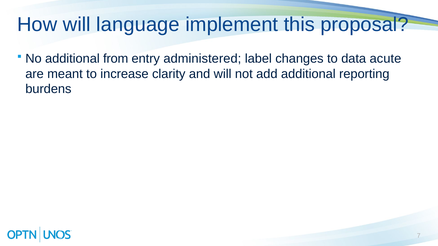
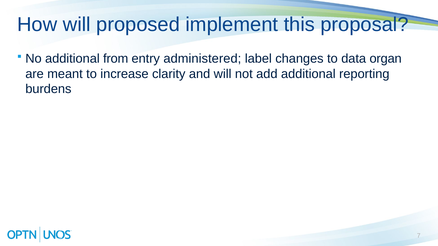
language: language -> proposed (138, 25)
acute: acute -> organ (386, 59)
